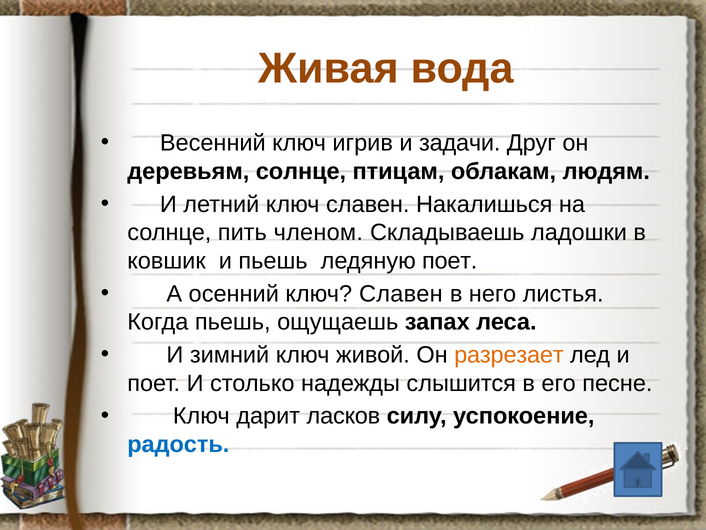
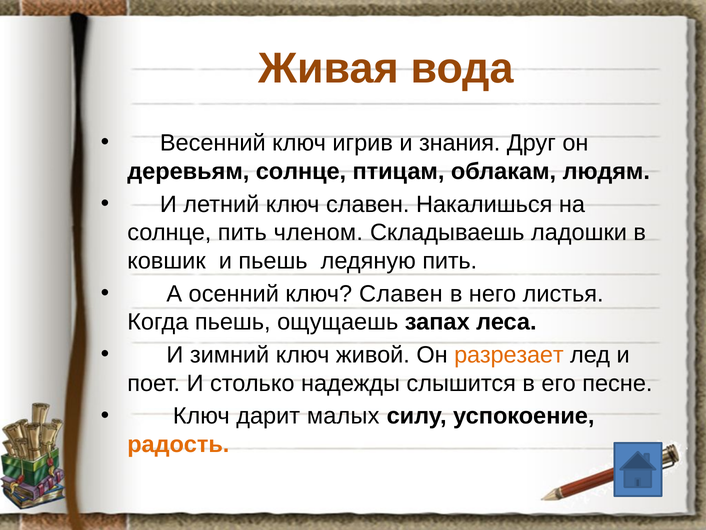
задачи: задачи -> знания (460, 143)
ледяную поет: поет -> пить (450, 261)
ласков: ласков -> малых (343, 416)
радость colour: blue -> orange (178, 444)
